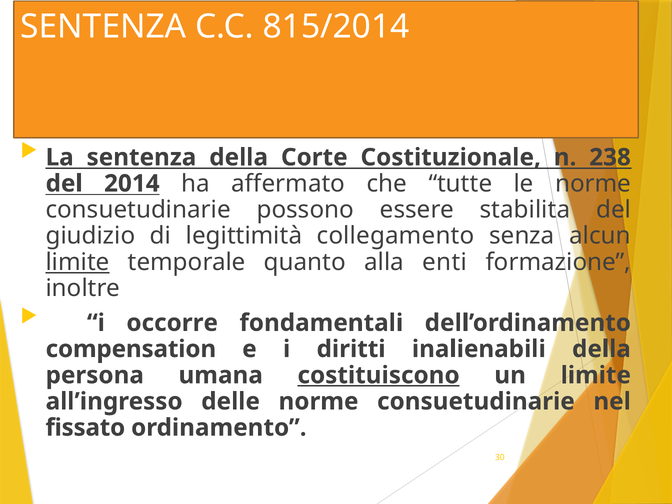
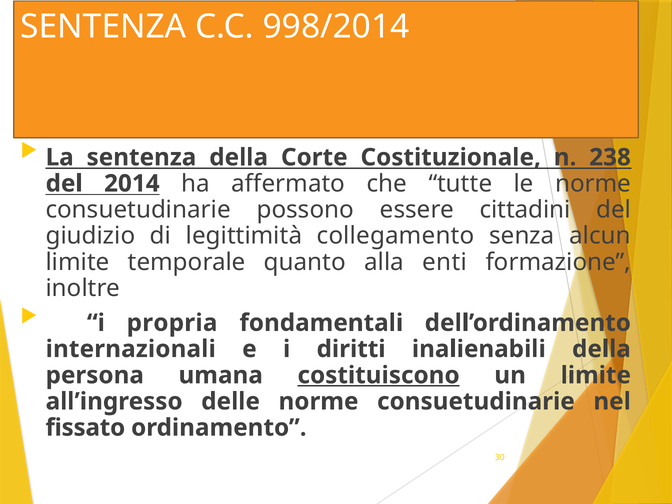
815/2014: 815/2014 -> 998/2014 (336, 27)
stabilita: stabilita -> cittadini (525, 210)
limite underline: present -> none (78, 262)
occorre: occorre -> propria (172, 323)
compensation: compensation -> internazionali (131, 349)
